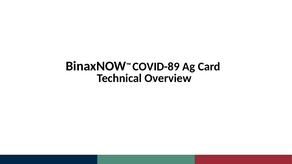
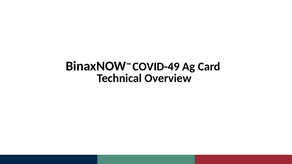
COVID-89: COVID-89 -> COVID-49 (156, 67)
